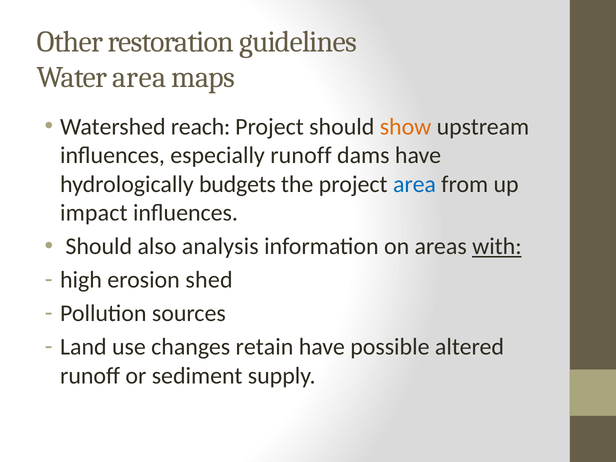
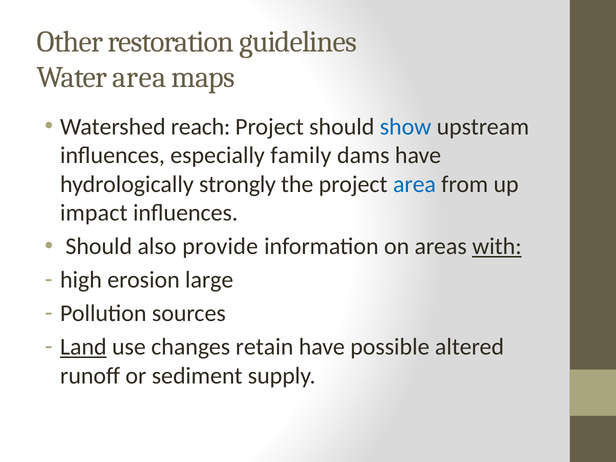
show colour: orange -> blue (406, 127)
especially runoff: runoff -> family (301, 156)
budgets: budgets -> strongly (237, 184)
analysis: analysis -> provide (220, 246)
shed: shed -> large (209, 280)
Land underline: none -> present (83, 347)
